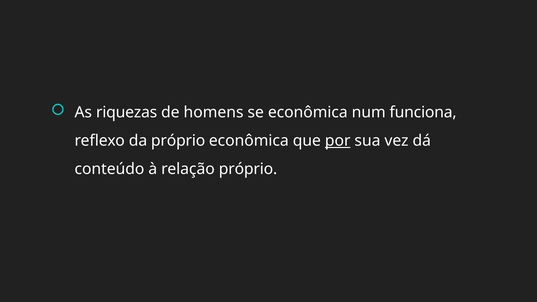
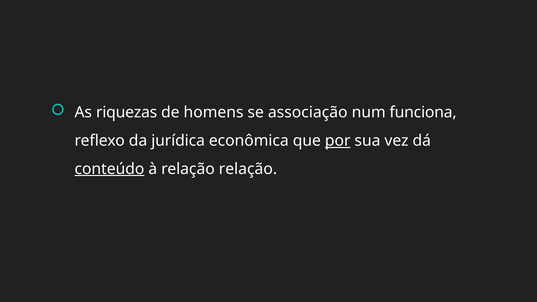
se econômica: econômica -> associação (308, 112)
da próprio: próprio -> jurídica (178, 141)
conteúdo underline: none -> present (109, 169)
relação próprio: próprio -> relação (248, 169)
